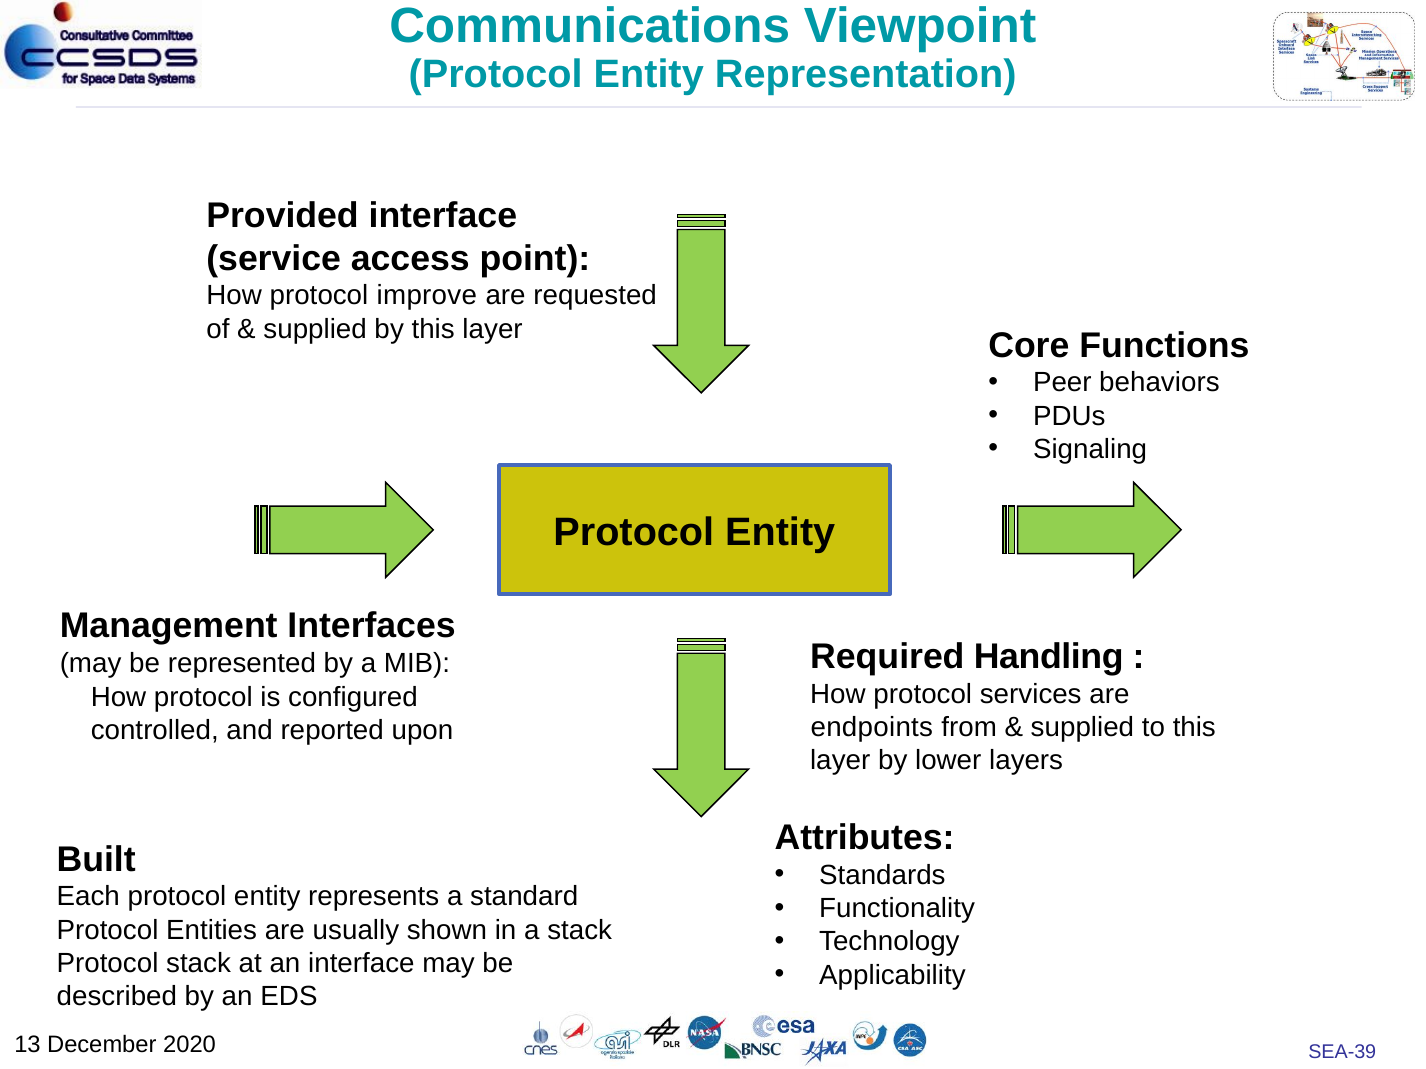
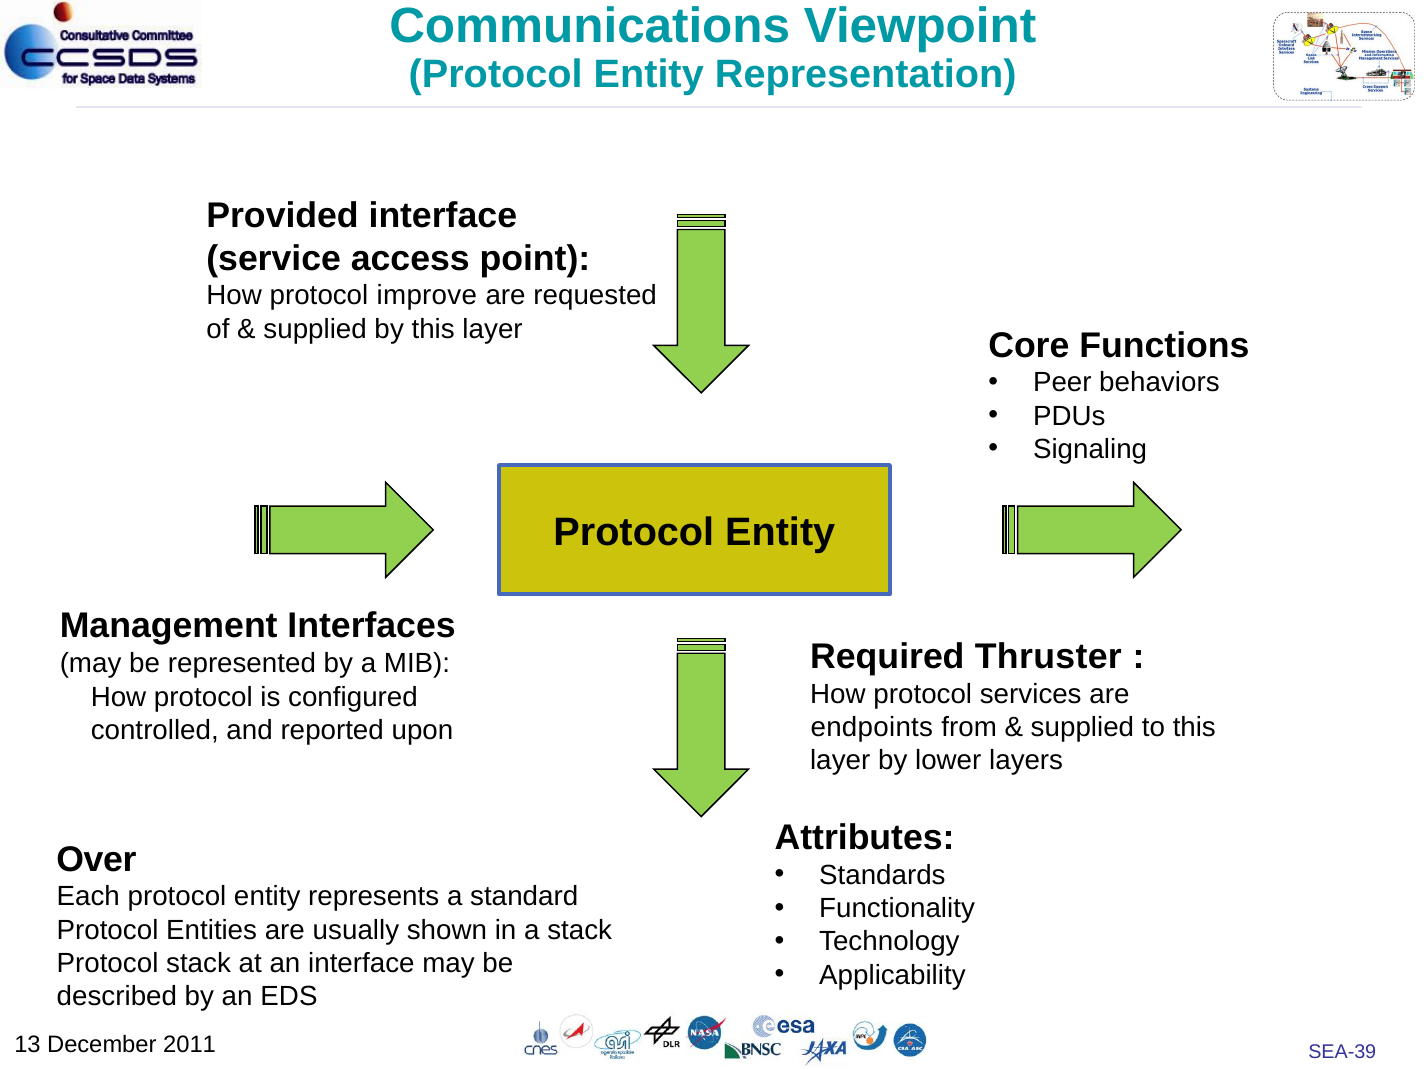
Handling: Handling -> Thruster (1048, 657)
Built: Built -> Over (96, 860)
2020: 2020 -> 2011 (190, 1045)
